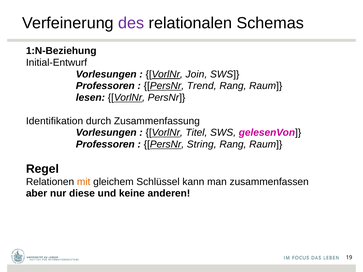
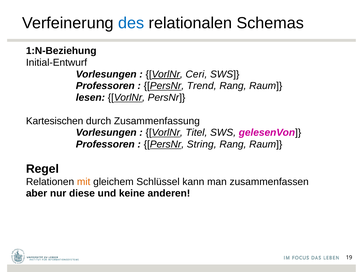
des colour: purple -> blue (131, 23)
Join: Join -> Ceri (196, 74)
Identifikation: Identifikation -> Kartesischen (55, 121)
